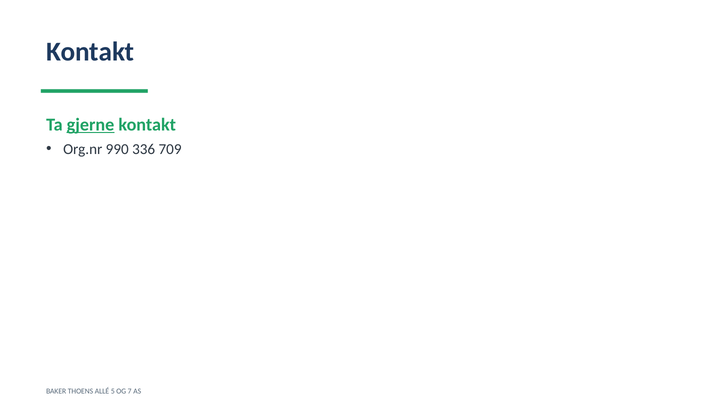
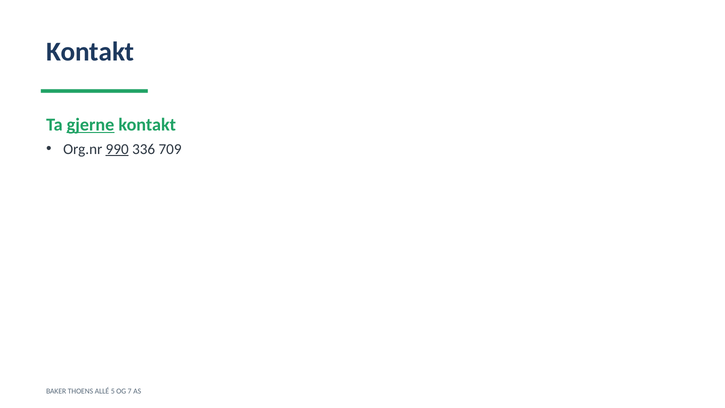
990 underline: none -> present (117, 149)
